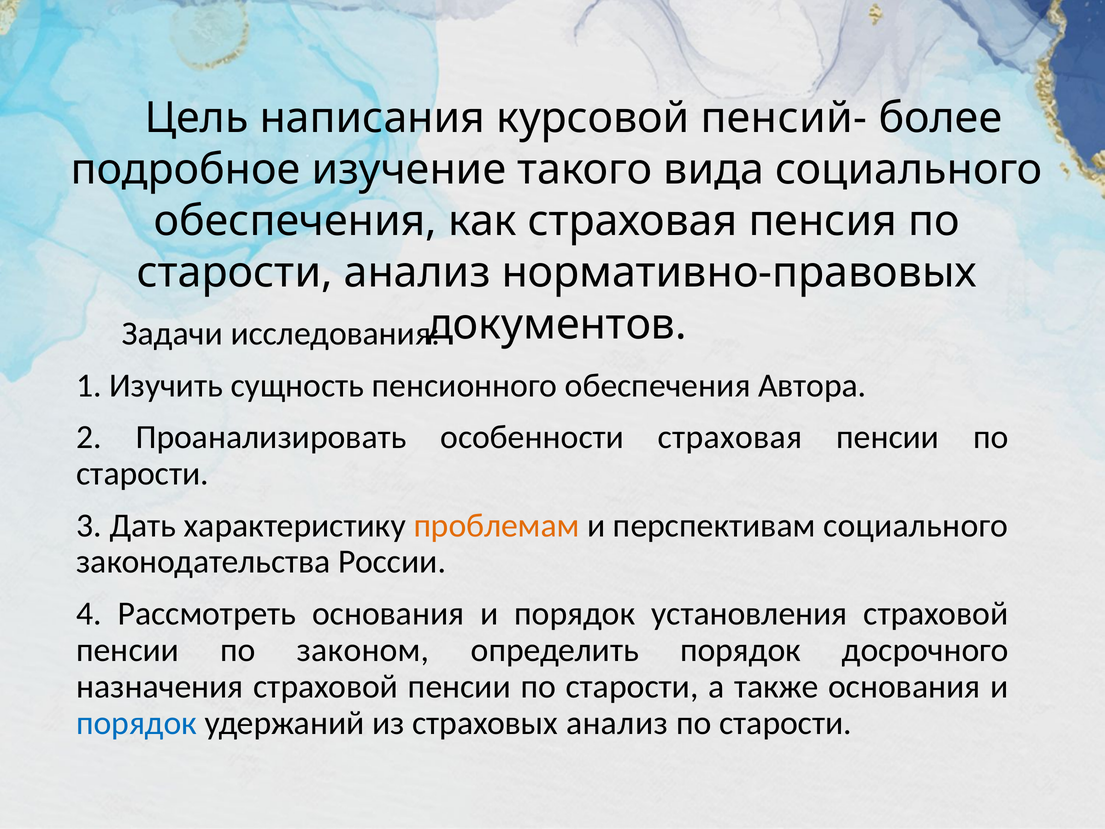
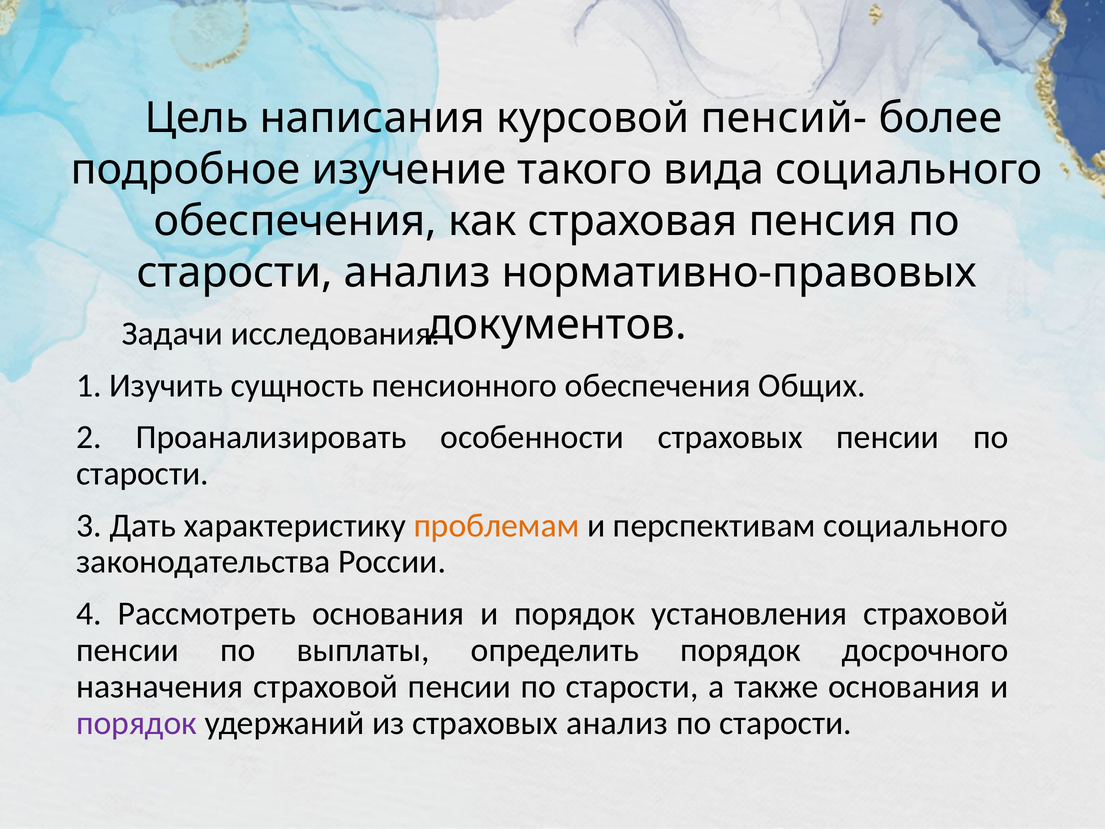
Автора: Автора -> Общих (812, 385)
особенности страховая: страховая -> страховых (730, 437)
законом: законом -> выплаты (363, 650)
порядок colour: blue -> purple (137, 723)
